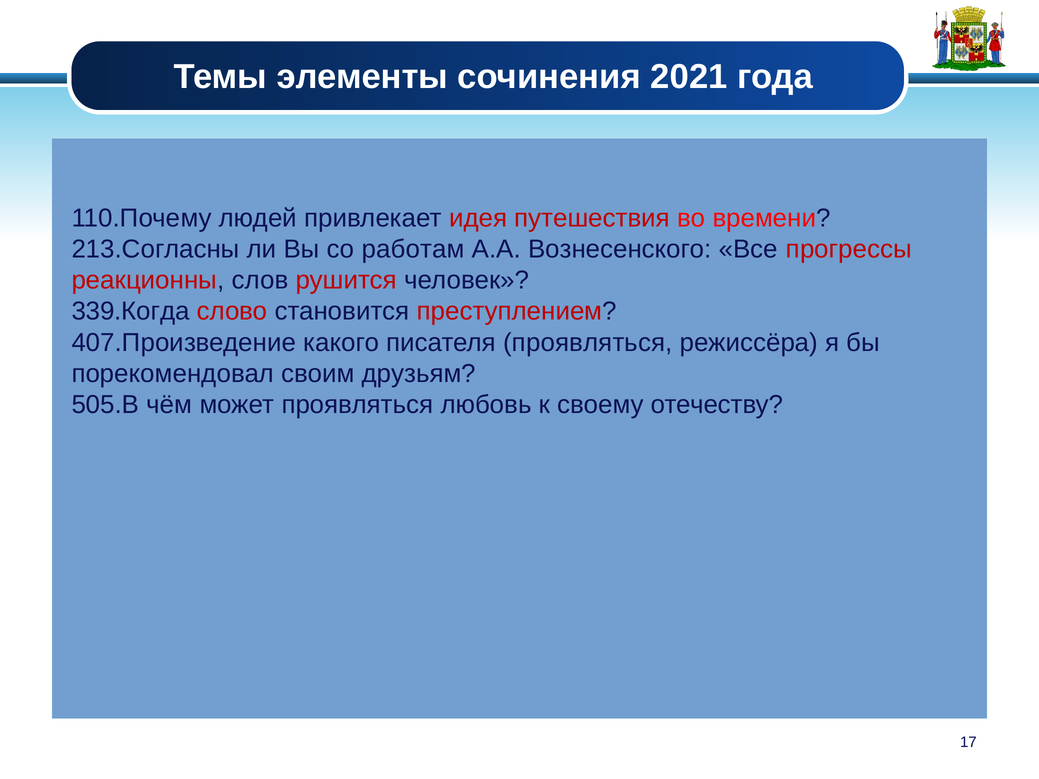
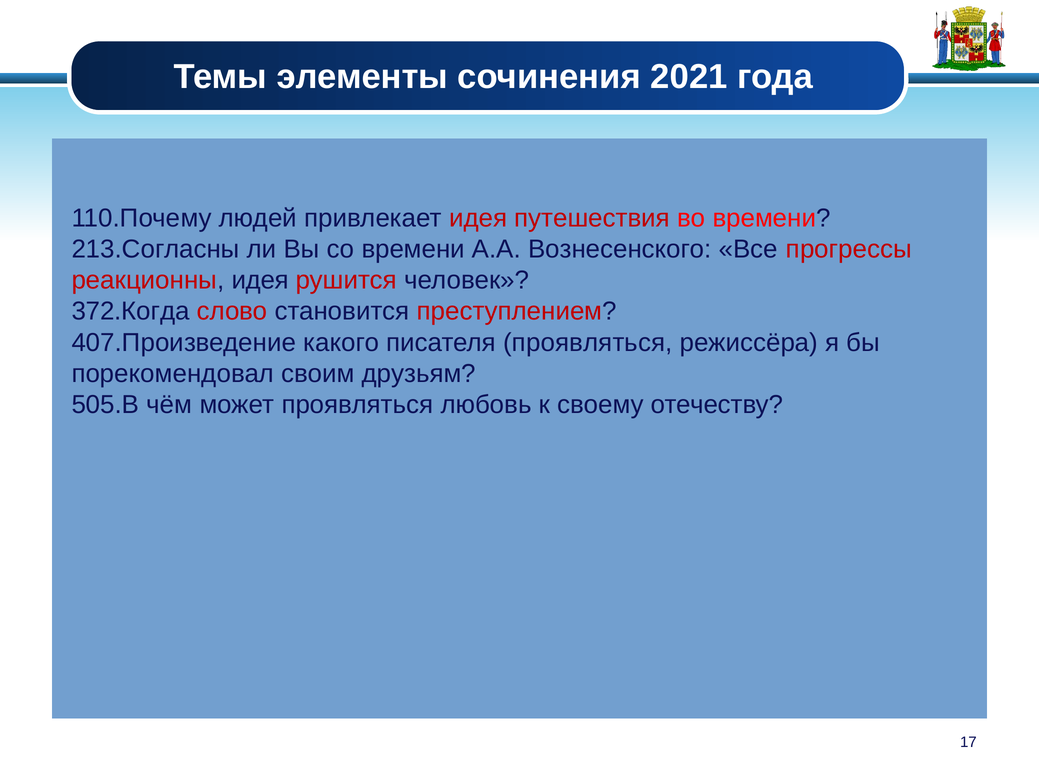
со работам: работам -> времени (413, 249)
реакционны слов: слов -> идея (260, 280)
339.Когда: 339.Когда -> 372.Когда (131, 312)
